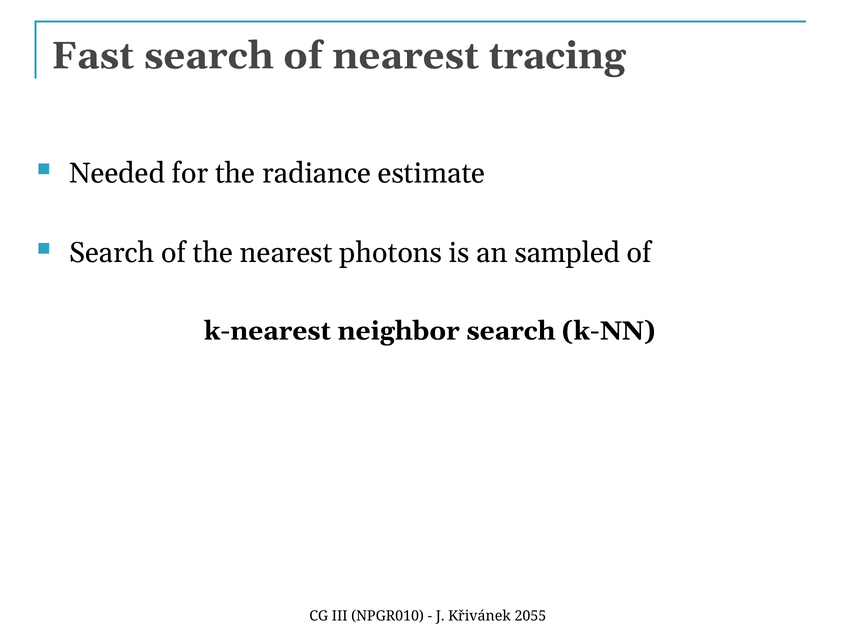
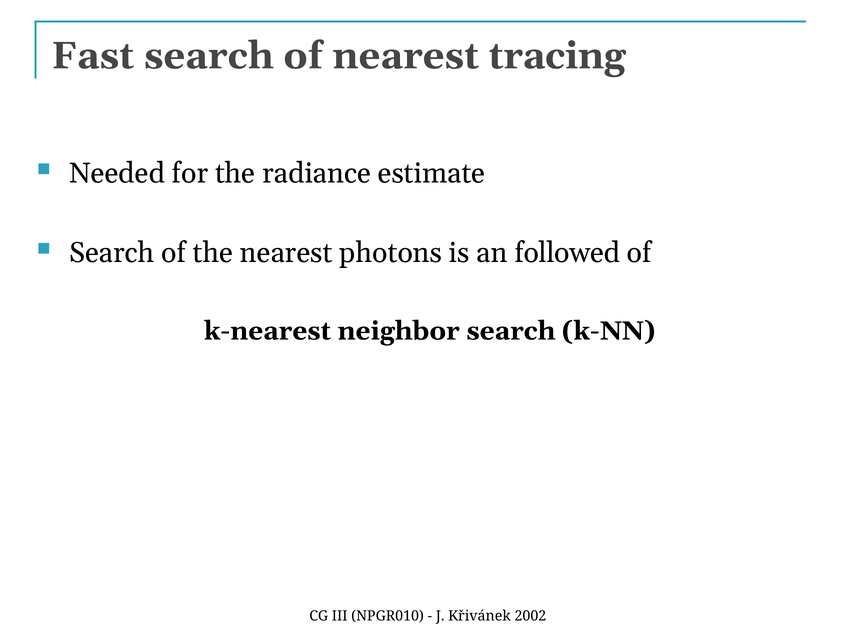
sampled: sampled -> followed (567, 253)
2055: 2055 -> 2002 (530, 616)
